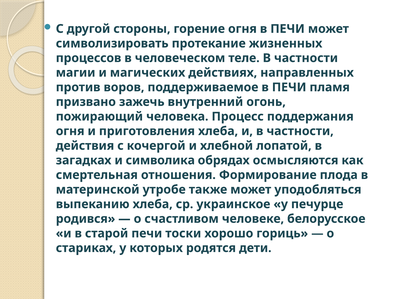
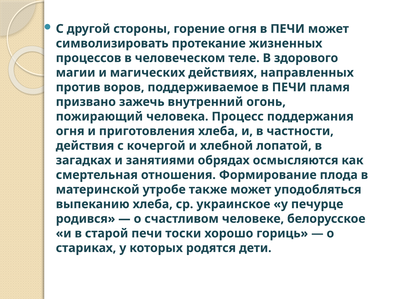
теле В частности: частности -> здорового (306, 58)
символика: символика -> занятиями (160, 160)
